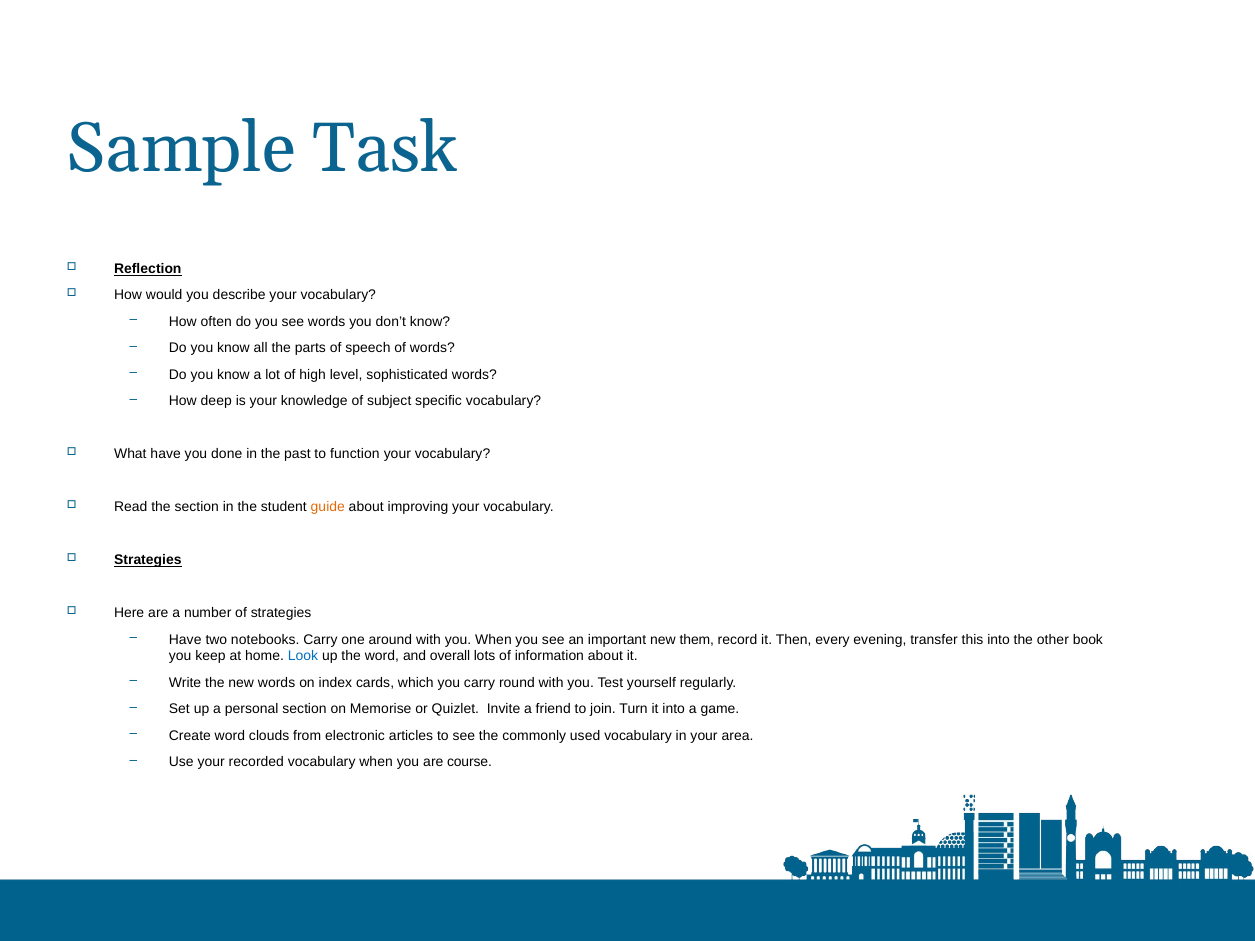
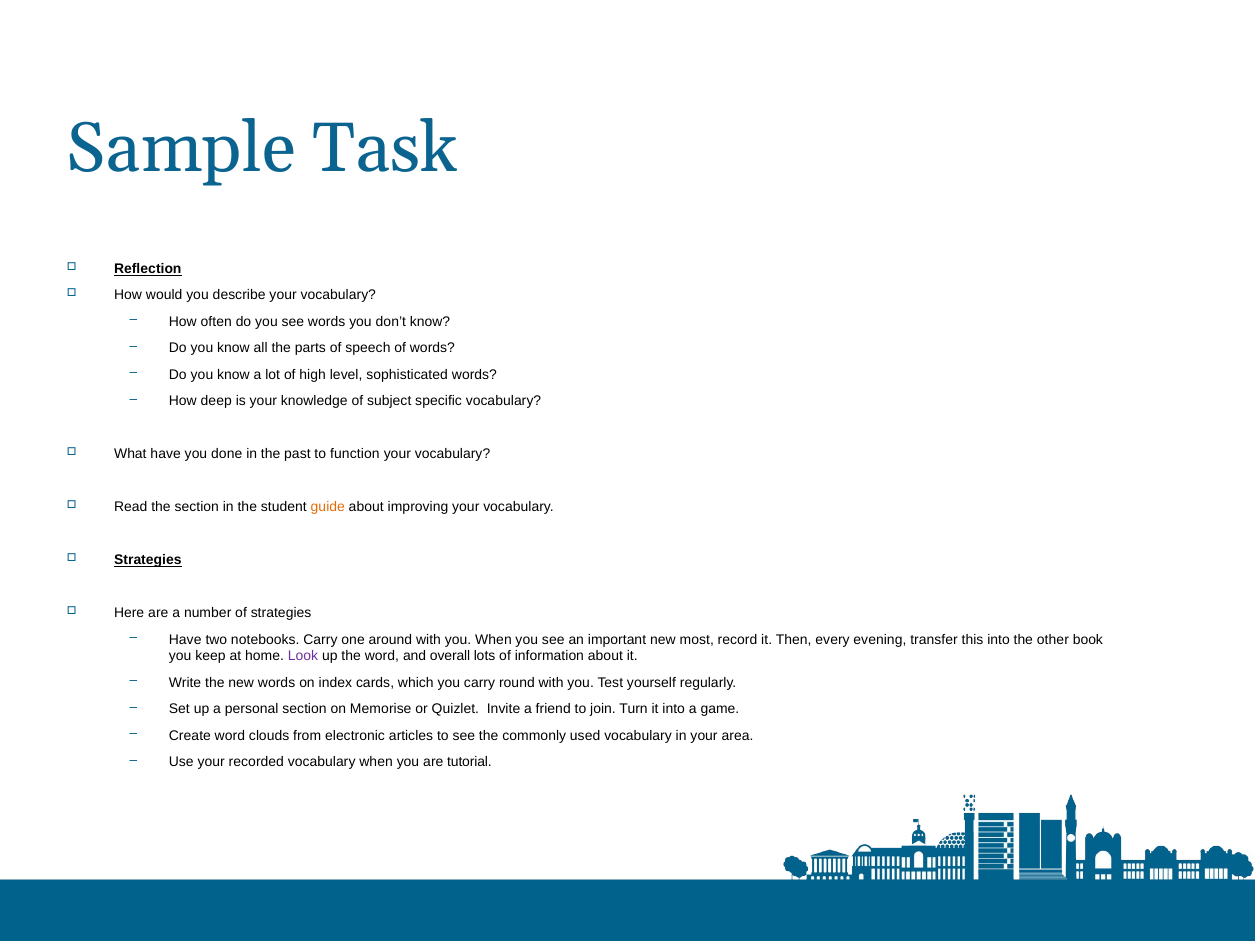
them: them -> most (697, 640)
Look colour: blue -> purple (303, 656)
course: course -> tutorial (469, 762)
